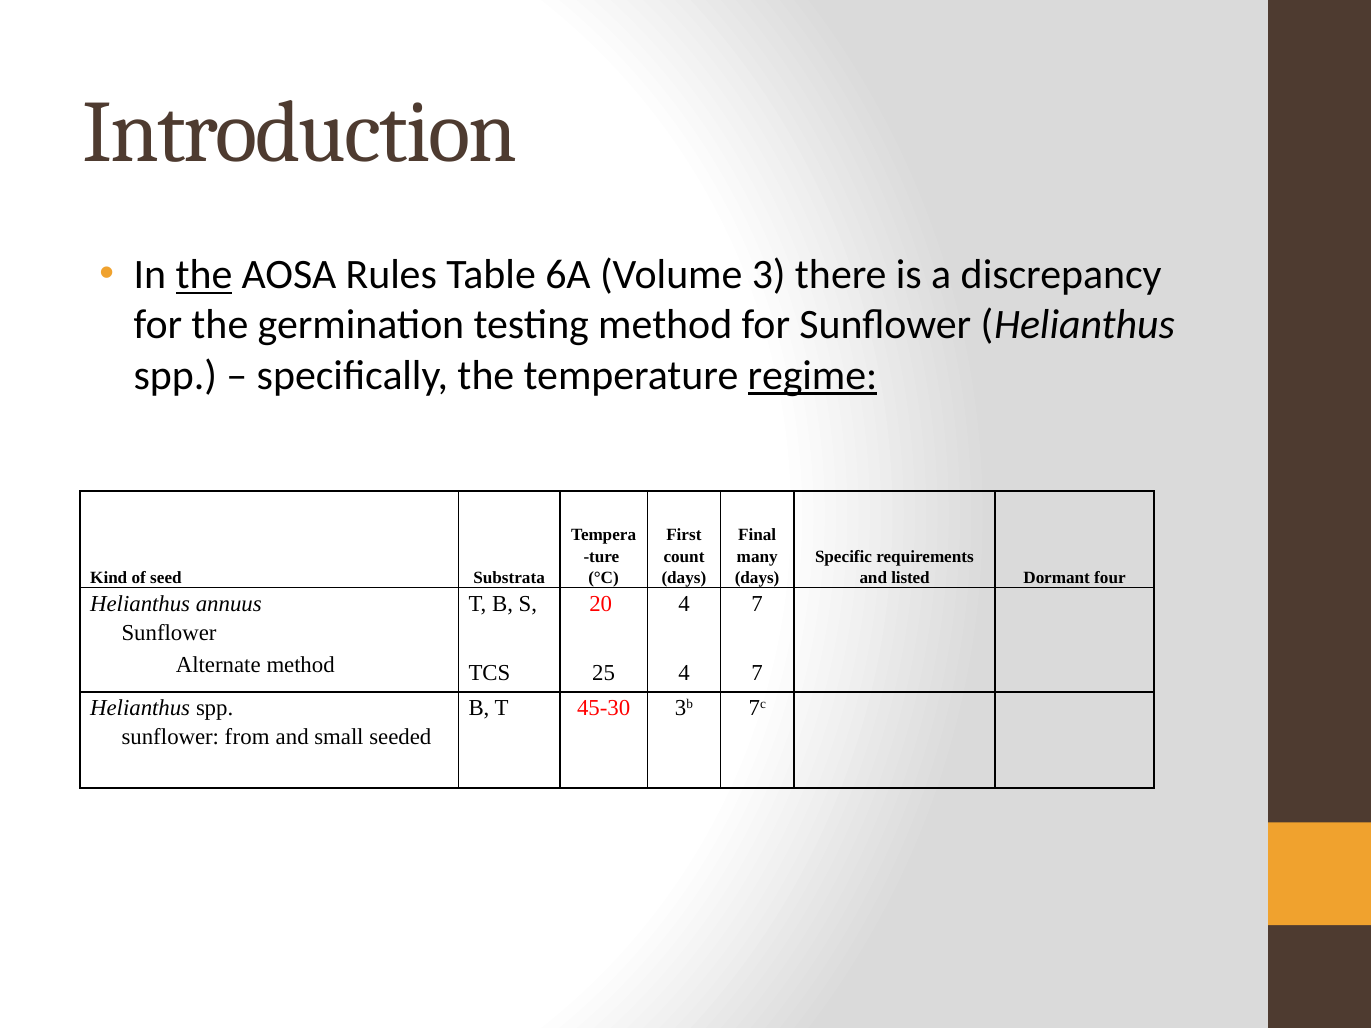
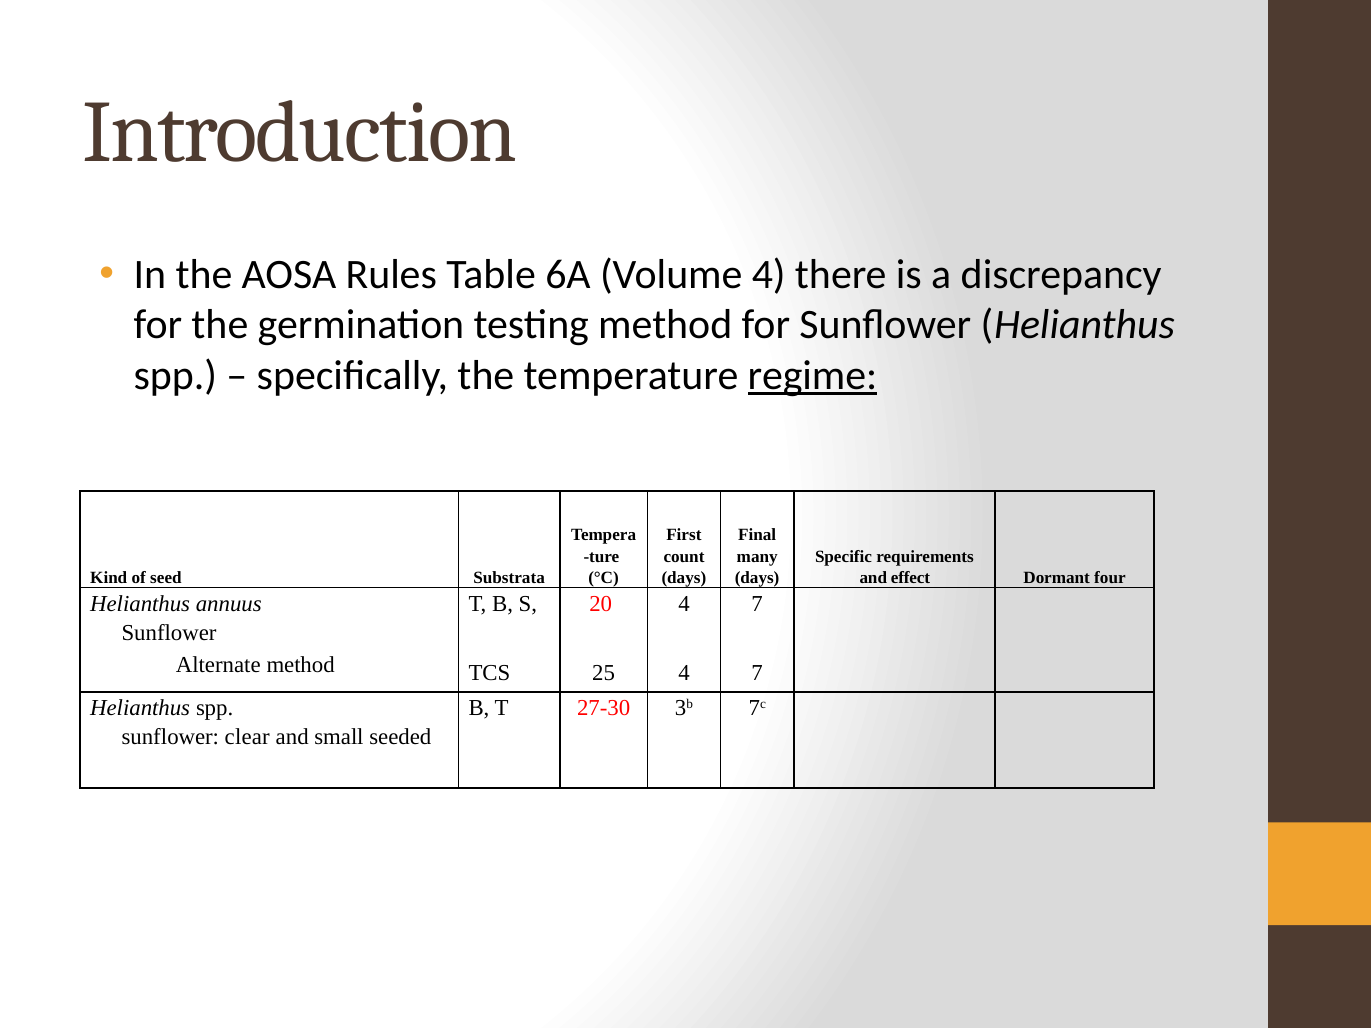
the underline: present -> none (204, 275)
Volume 3: 3 -> 4 (769, 275)
listed: listed -> effect (910, 578)
45-30: 45-30 -> 27-30 (604, 708)
from: from -> clear (247, 738)
